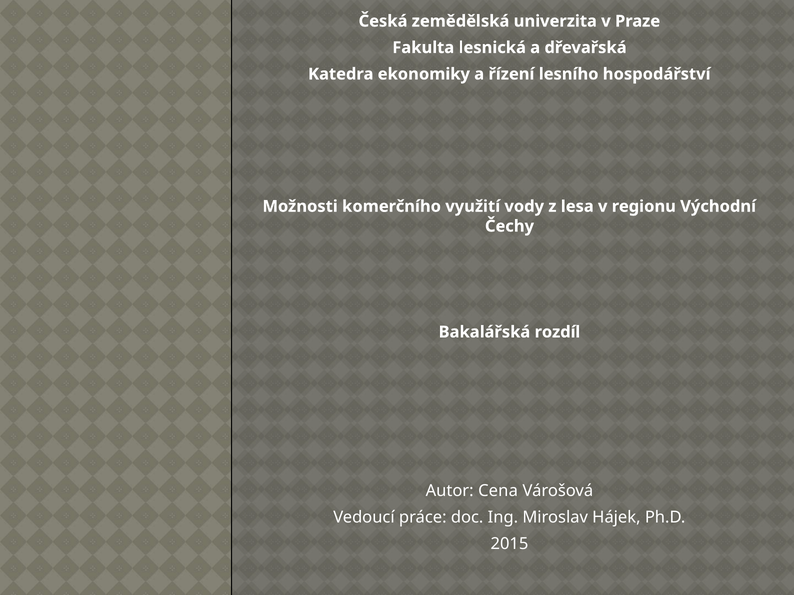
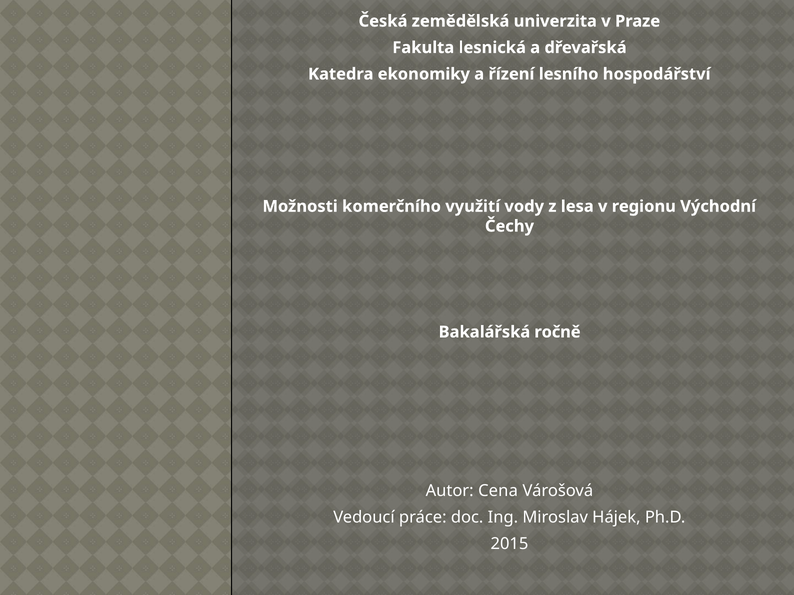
rozdíl: rozdíl -> ročně (558, 332)
